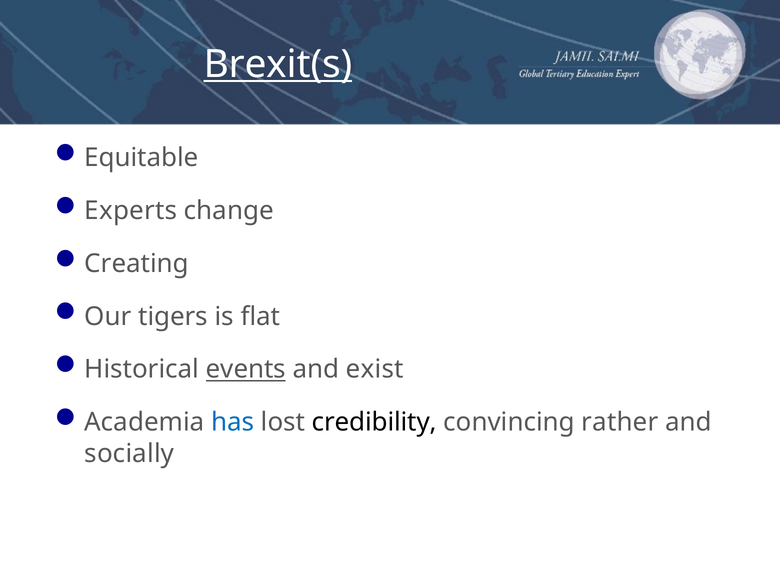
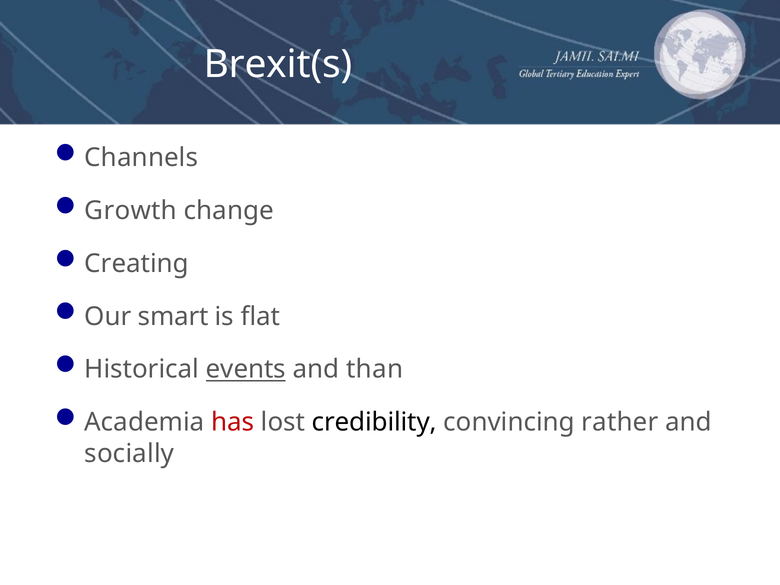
Brexit(s underline: present -> none (278, 64)
Equitable: Equitable -> Channels (141, 158)
Experts: Experts -> Growth (131, 211)
tigers: tigers -> smart (173, 316)
exist: exist -> than (375, 369)
has colour: blue -> red (233, 422)
